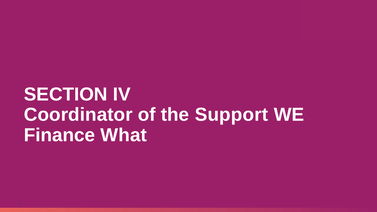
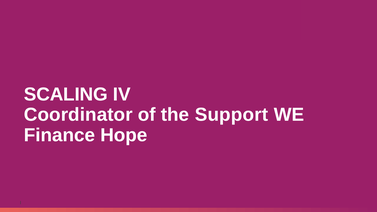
SECTION: SECTION -> SCALING (66, 94)
What: What -> Hope (124, 135)
